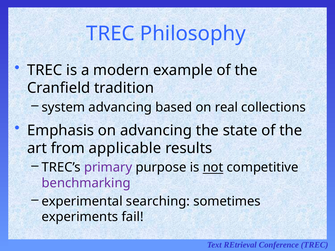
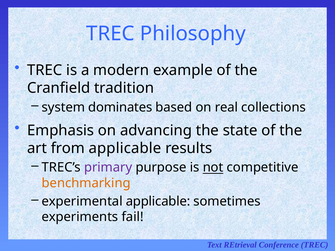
system advancing: advancing -> dominates (120, 107)
benchmarking colour: purple -> orange (86, 183)
experimental searching: searching -> applicable (158, 202)
